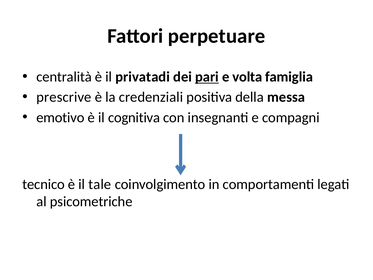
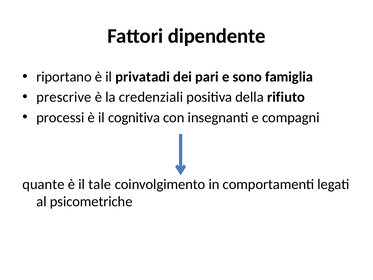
perpetuare: perpetuare -> dipendente (217, 36)
centralità: centralità -> riportano (64, 77)
pari underline: present -> none (207, 77)
volta: volta -> sono (247, 77)
messa: messa -> rifiuto (286, 97)
emotivo: emotivo -> processi (60, 117)
tecnico: tecnico -> quante (43, 184)
